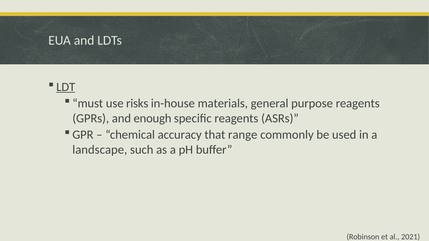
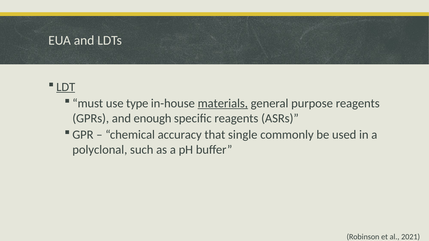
risks: risks -> type (137, 103)
materials underline: none -> present (223, 103)
range: range -> single (243, 135)
landscape: landscape -> polyclonal (100, 150)
